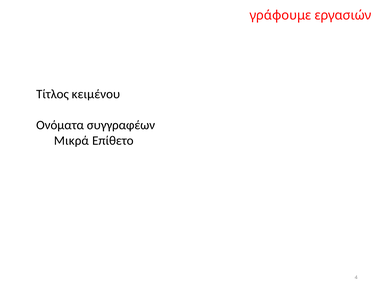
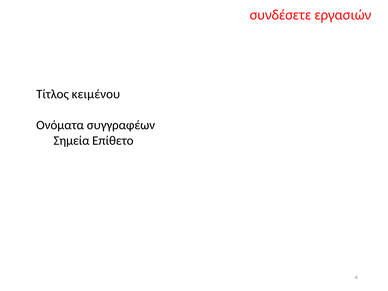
γράφουμε: γράφουμε -> συνδέσετε (280, 15)
Μικρά: Μικρά -> Σημεία (72, 141)
